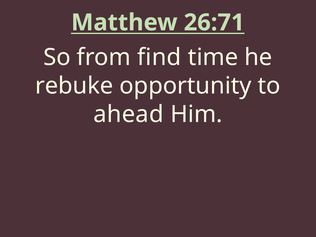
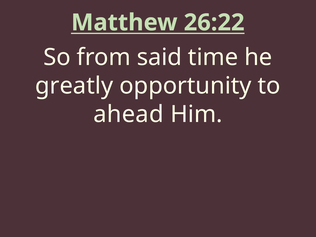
26:71: 26:71 -> 26:22 (214, 23)
find: find -> said (159, 57)
rebuke: rebuke -> greatly (74, 86)
